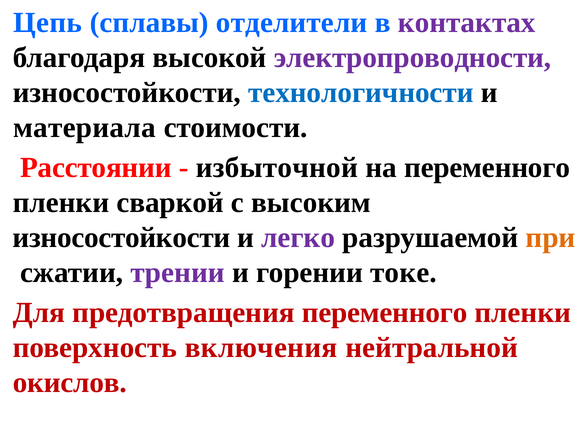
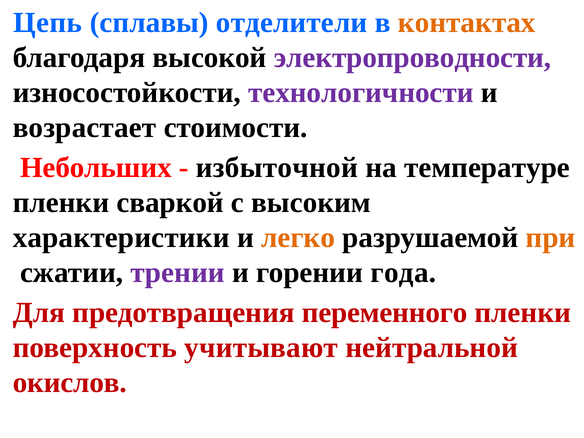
контактах colour: purple -> orange (467, 22)
технологичности colour: blue -> purple (361, 93)
материала: материала -> возрастает (84, 128)
Расстоянии: Расстоянии -> Небольших (96, 168)
на переменного: переменного -> температуре (487, 168)
износостойкости: износостойкости -> характеристики (121, 238)
легко colour: purple -> orange (298, 238)
токе: токе -> года (403, 273)
включения: включения -> учитывают (261, 348)
